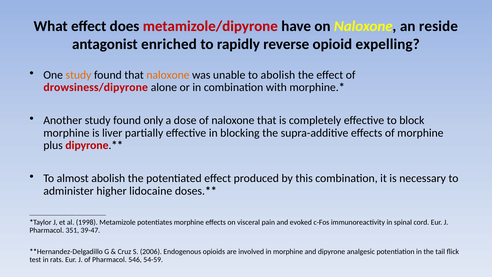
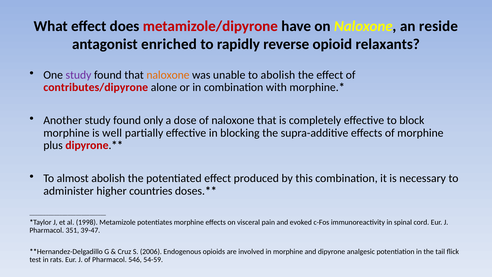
expelling: expelling -> relaxants (388, 44)
study colour: orange -> purple (78, 75)
drowsiness/dipyrone: drowsiness/dipyrone -> contributes/dipyrone (96, 87)
liver: liver -> well (112, 133)
lidocaine: lidocaine -> countries (151, 191)
